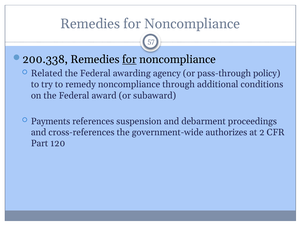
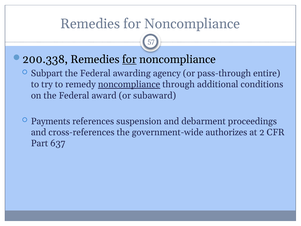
Related: Related -> Subpart (47, 73)
policy: policy -> entire (267, 73)
noncompliance underline: none -> present (129, 84)
120: 120 -> 637 (58, 143)
